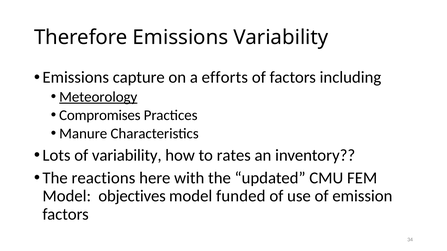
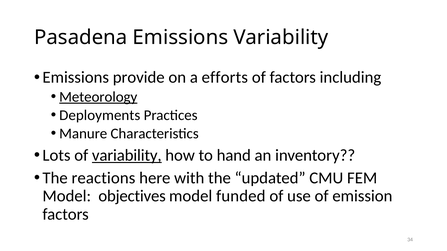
Therefore: Therefore -> Pasadena (81, 38)
capture: capture -> provide (139, 78)
Compromises: Compromises -> Deployments (100, 115)
variability underline: none -> present (127, 156)
rates: rates -> hand (234, 156)
